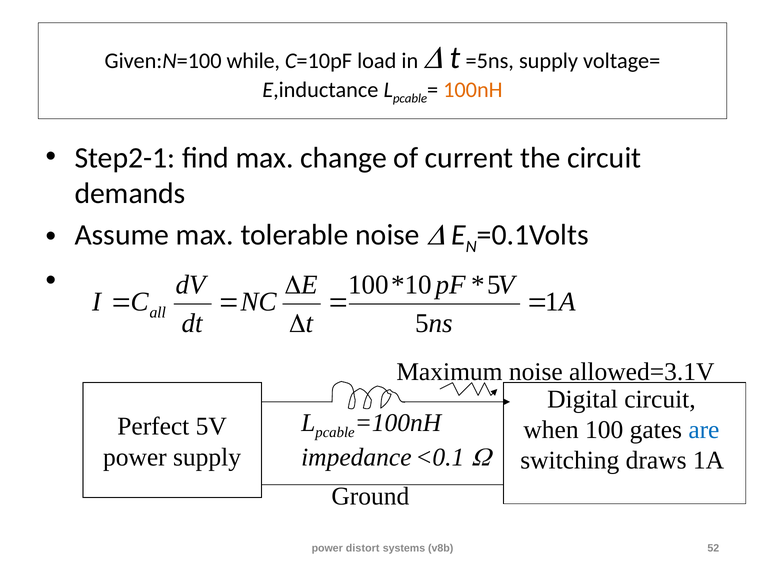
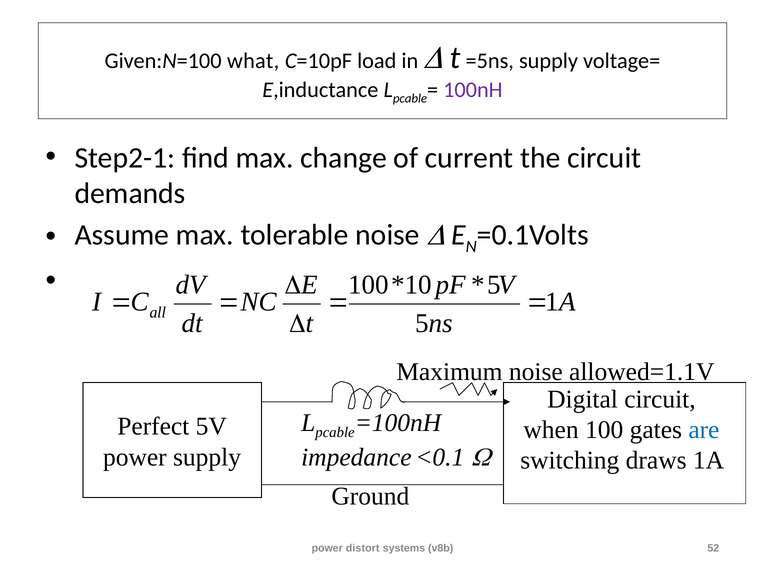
while: while -> what (253, 61)
100nH colour: orange -> purple (473, 90)
allowed=3.1V: allowed=3.1V -> allowed=1.1V (642, 371)
